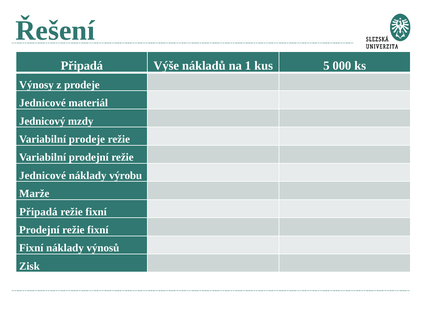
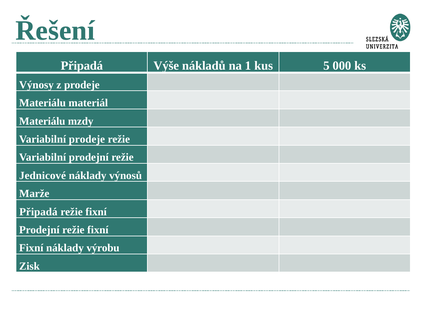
Jednicové: Jednicové -> Materiálu (43, 103)
Jednicový: Jednicový -> Materiálu (42, 121)
výrobu: výrobu -> výnosů (126, 175)
výnosů: výnosů -> výrobu (103, 248)
